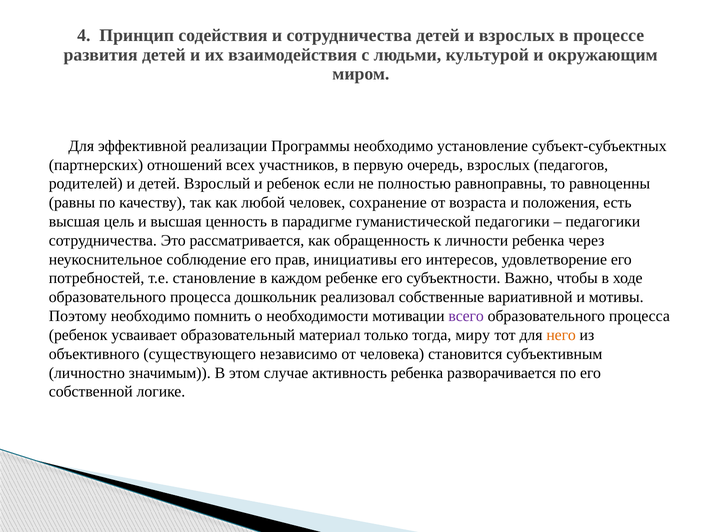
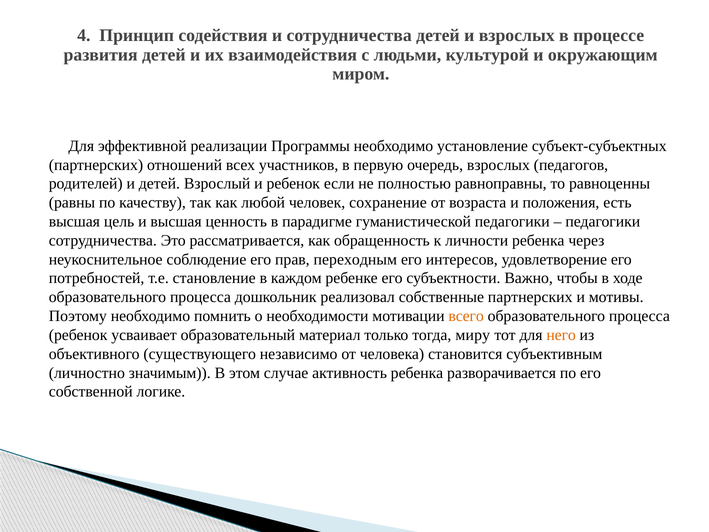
инициативы: инициативы -> переходным (355, 259)
собственные вариативной: вариативной -> партнерских (530, 297)
всего colour: purple -> orange (466, 316)
